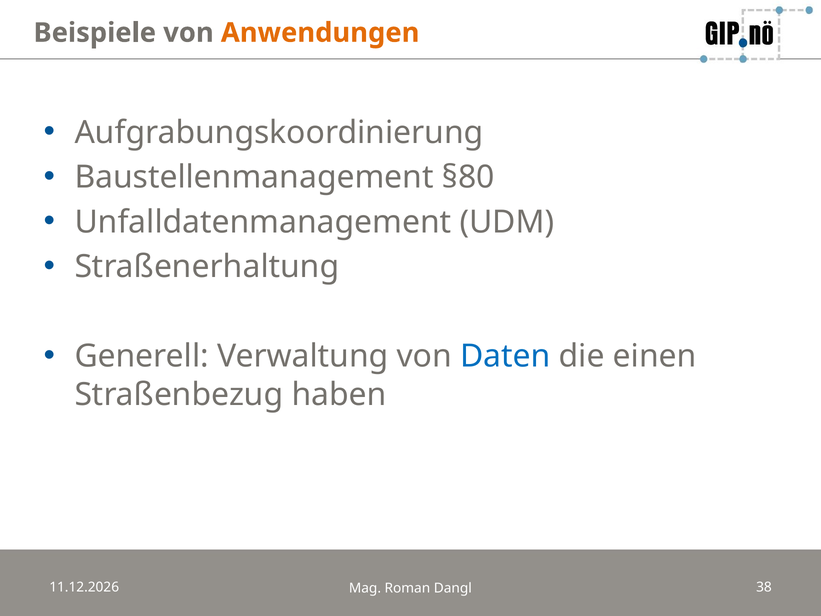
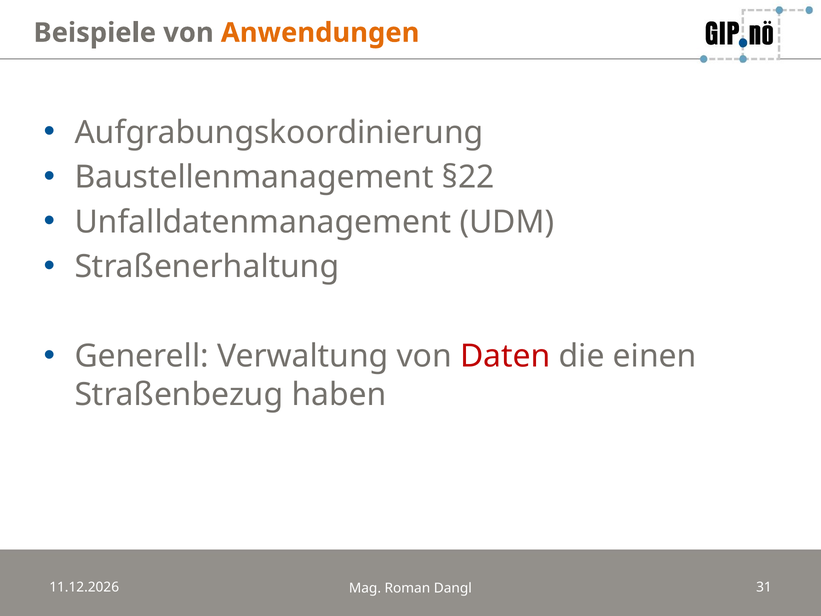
§80: §80 -> §22 (468, 177)
Daten colour: blue -> red (505, 356)
38: 38 -> 31 (764, 587)
